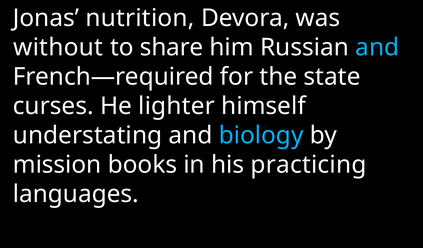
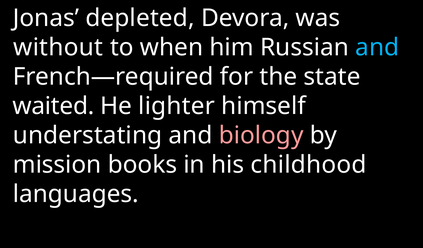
nutrition: nutrition -> depleted (140, 18)
share: share -> when (172, 47)
curses: curses -> waited (53, 106)
biology colour: light blue -> pink (261, 135)
practicing: practicing -> childhood (309, 165)
